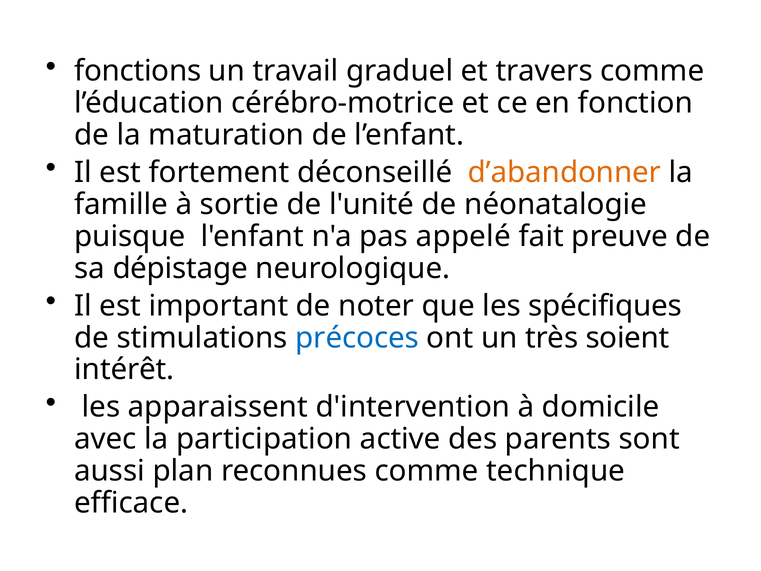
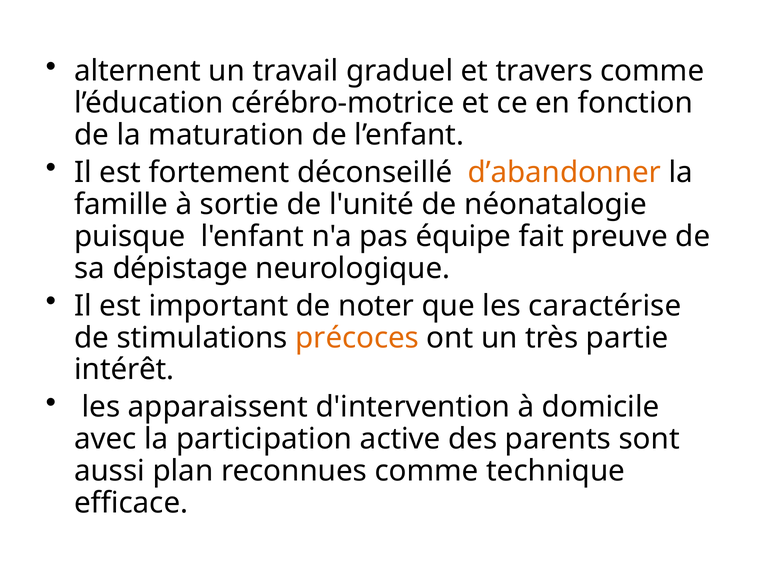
fonctions: fonctions -> alternent (138, 71)
appelé: appelé -> équipe (463, 236)
spécifiques: spécifiques -> caractérise (605, 306)
précoces colour: blue -> orange (357, 338)
soient: soient -> partie (627, 338)
